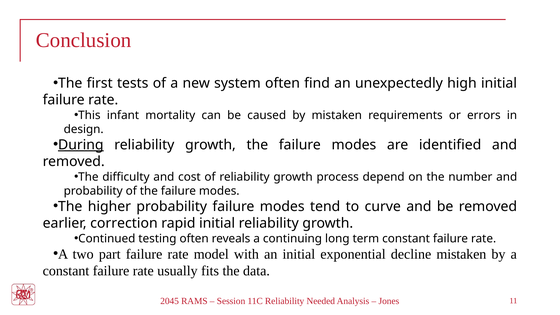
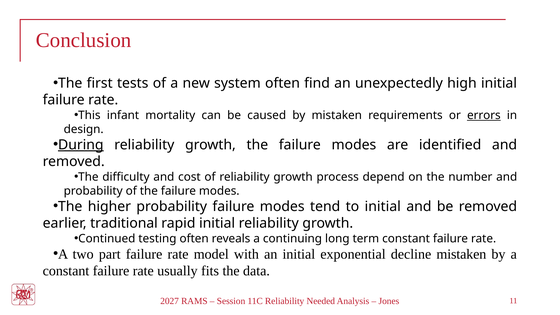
errors underline: none -> present (484, 115)
to curve: curve -> initial (383, 206)
correction: correction -> traditional (124, 223)
2045: 2045 -> 2027 (170, 301)
